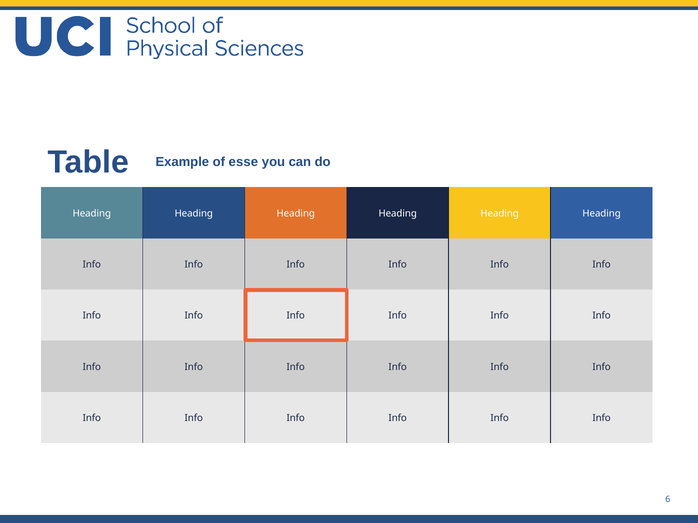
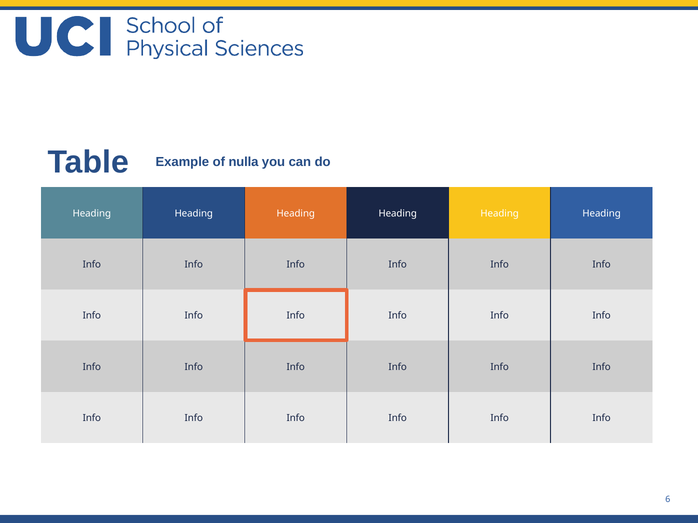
esse: esse -> nulla (243, 162)
